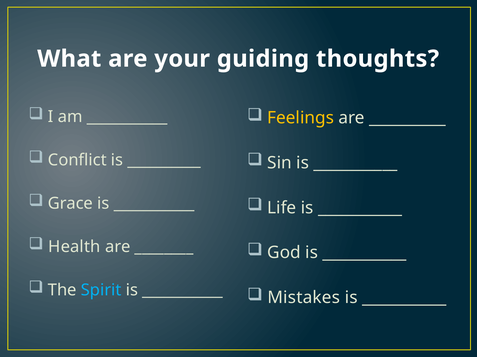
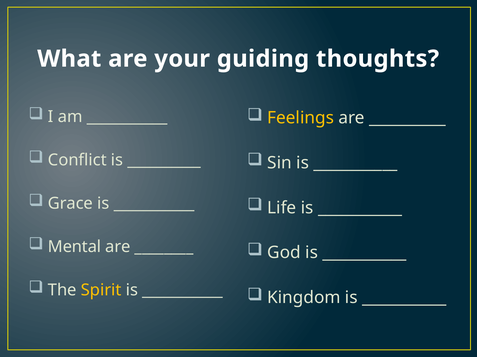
Health: Health -> Mental (75, 247)
Spirit colour: light blue -> yellow (101, 291)
Mistakes: Mistakes -> Kingdom (304, 298)
